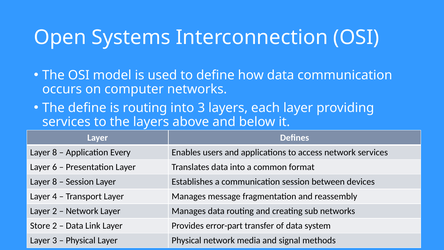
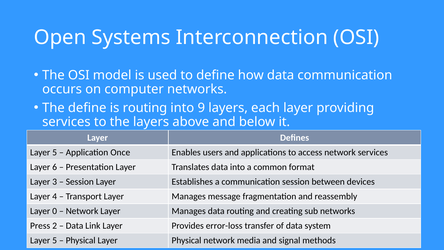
into 3: 3 -> 9 (201, 108)
8: 8 -> 5 (55, 152)
Every: Every -> Once (120, 152)
8: 8 -> 3 (55, 182)
Layer 2: 2 -> 0 (55, 211)
Store: Store -> Press (40, 226)
error-part: error-part -> error-loss (224, 226)
3: 3 -> 5 (55, 240)
